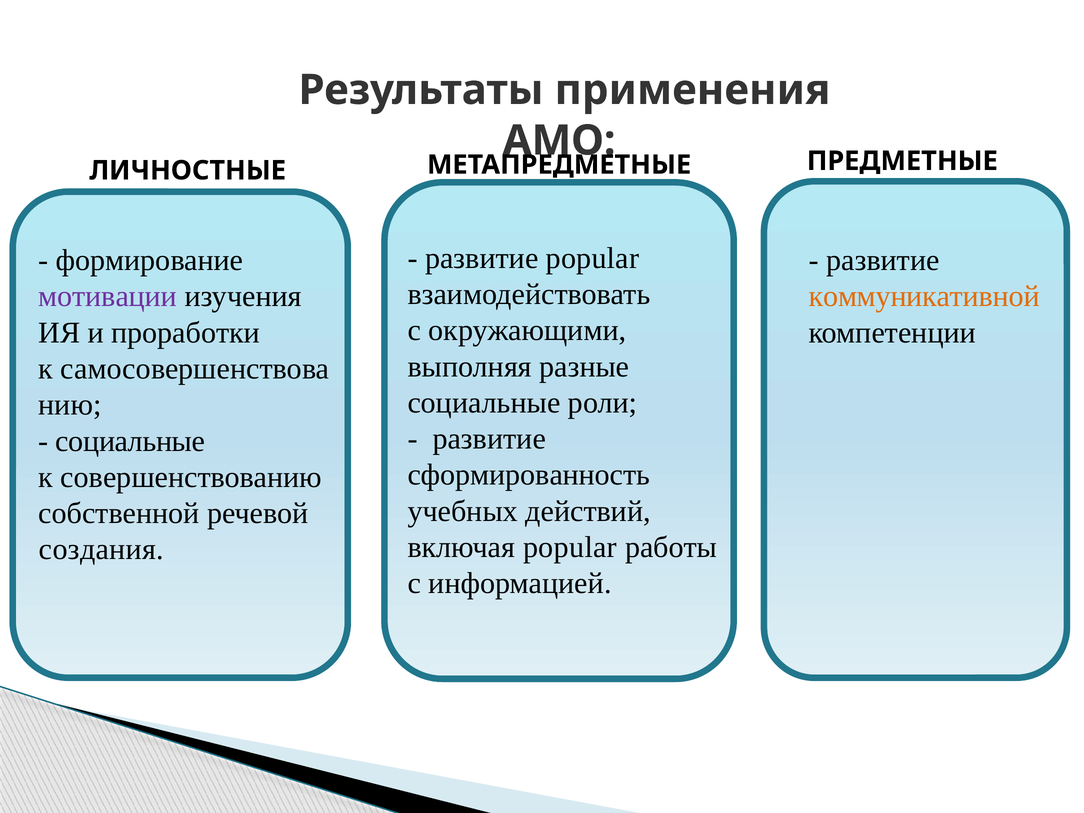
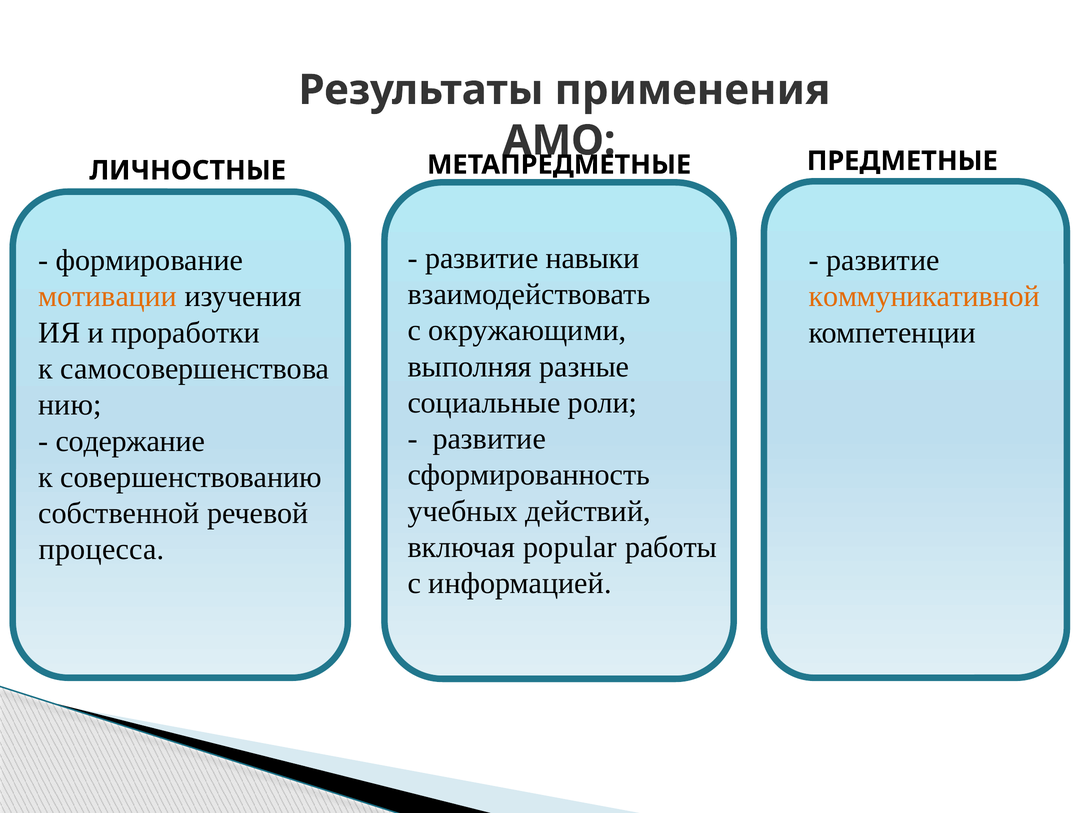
развитие popular: popular -> навыки (593, 258)
мотивации colour: purple -> orange (108, 297)
социальные: социальные -> содержание (130, 441)
создания: создания -> процесса (101, 550)
